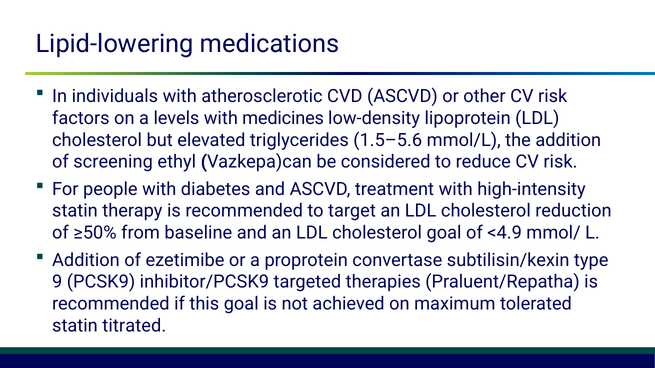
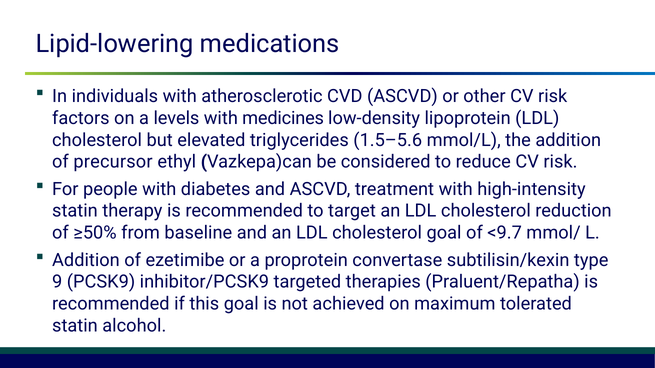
screening: screening -> precursor (113, 162)
<4.9: <4.9 -> <9.7 (505, 233)
titrated: titrated -> alcohol (134, 326)
